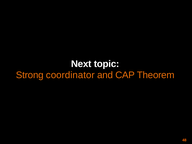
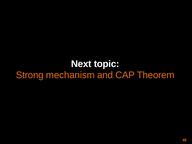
coordinator: coordinator -> mechanism (70, 75)
